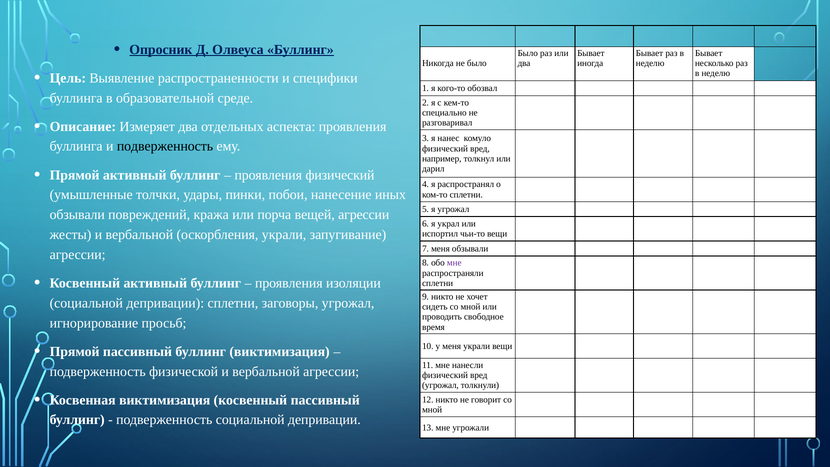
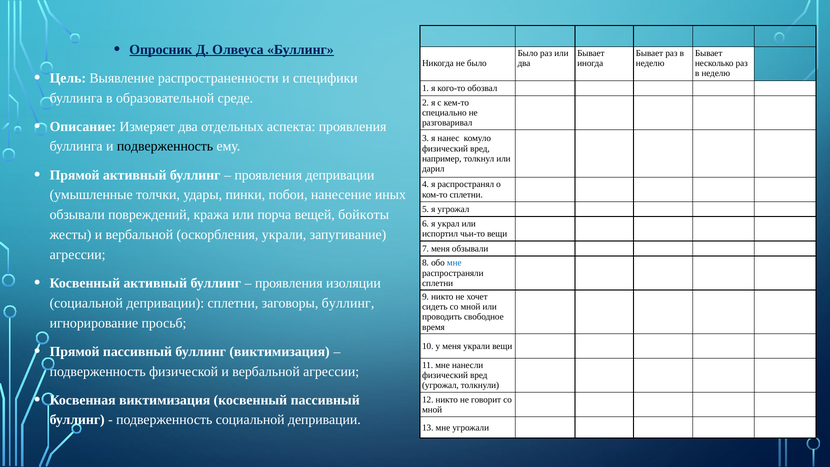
проявления физический: физический -> депривации (340, 175)
вещей агрессии: агрессии -> бойкоты (364, 215)
мне colour: purple -> blue (454, 263)
заговоры угрожал: угрожал -> буллинг (348, 303)
